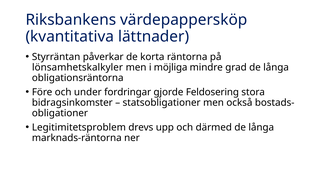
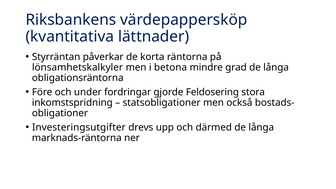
möjliga: möjliga -> betona (171, 67)
bidragsinkomster: bidragsinkomster -> inkomstspridning (72, 103)
Legitimitetsproblem: Legitimitetsproblem -> Investeringsutgifter (79, 127)
